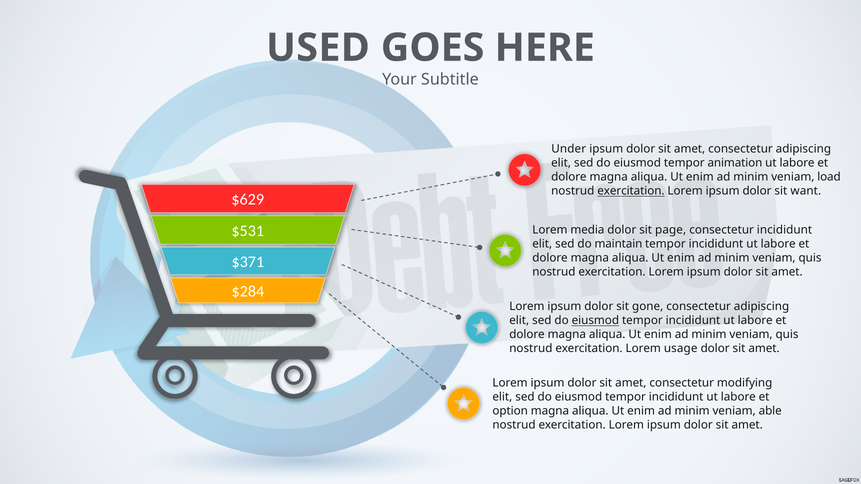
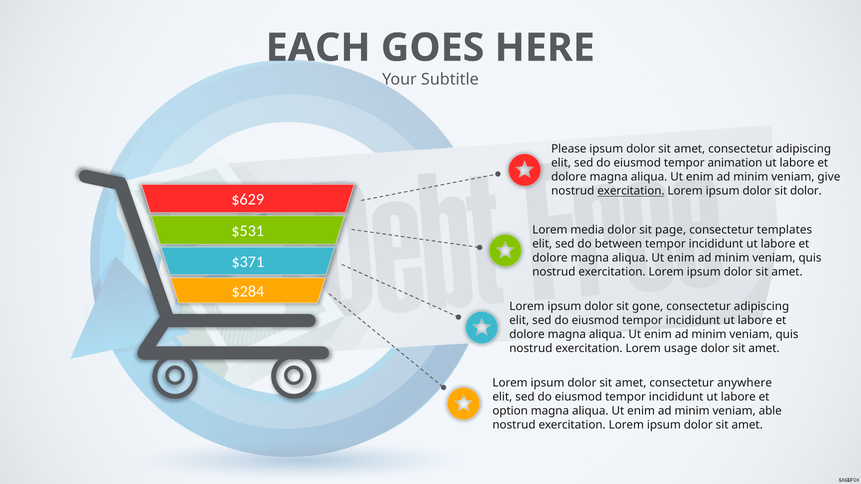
USED: USED -> EACH (318, 48)
Under: Under -> Please (569, 149)
load: load -> give (829, 177)
sit want: want -> dolor (806, 191)
consectetur incididunt: incididunt -> templates (785, 230)
maintain: maintain -> between (618, 244)
eiusmod underline: present -> none (595, 321)
modifying: modifying -> anywhere (745, 383)
